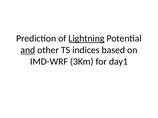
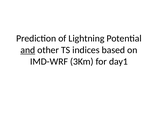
Lightning underline: present -> none (86, 39)
